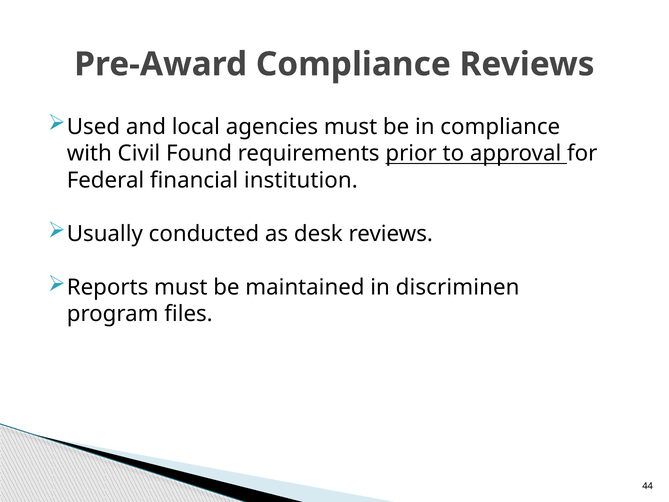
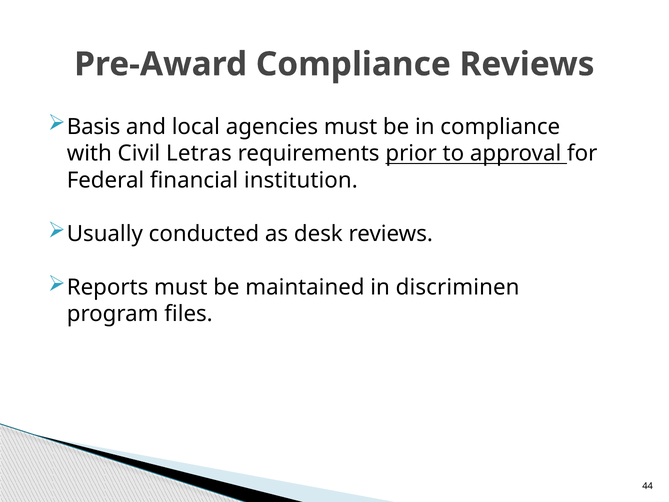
Used: Used -> Basis (94, 127)
Found: Found -> Letras (199, 153)
